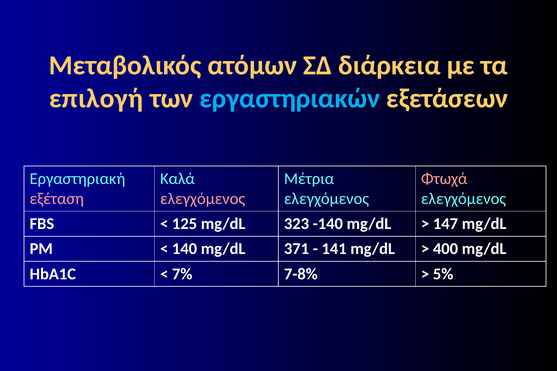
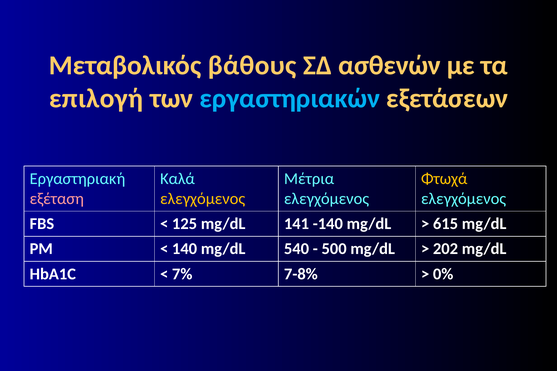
ατόμων: ατόμων -> βάθους (252, 66)
διάρκεια: διάρκεια -> ασθενών (389, 66)
Φτωχά colour: pink -> yellow (444, 179)
ελεγχόμενος colour: pink -> yellow (203, 199)
323: 323 -> 141 (297, 224)
147: 147 -> 615 (445, 224)
371: 371 -> 540 (297, 249)
141: 141 -> 500 (334, 249)
400: 400 -> 202 (445, 249)
5%: 5% -> 0% (443, 274)
